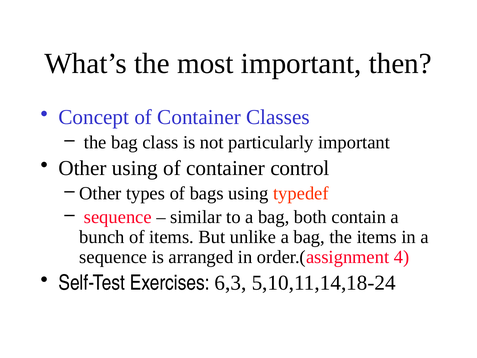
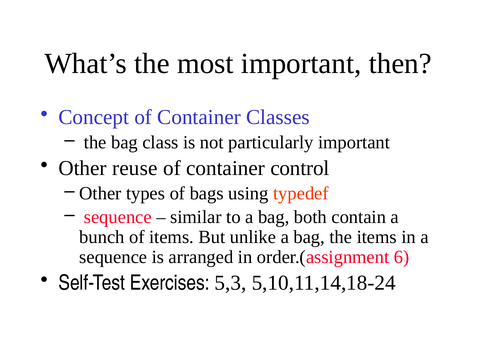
Other using: using -> reuse (135, 168)
4: 4 -> 6 (402, 257)
6,3: 6,3 -> 5,3 (230, 283)
